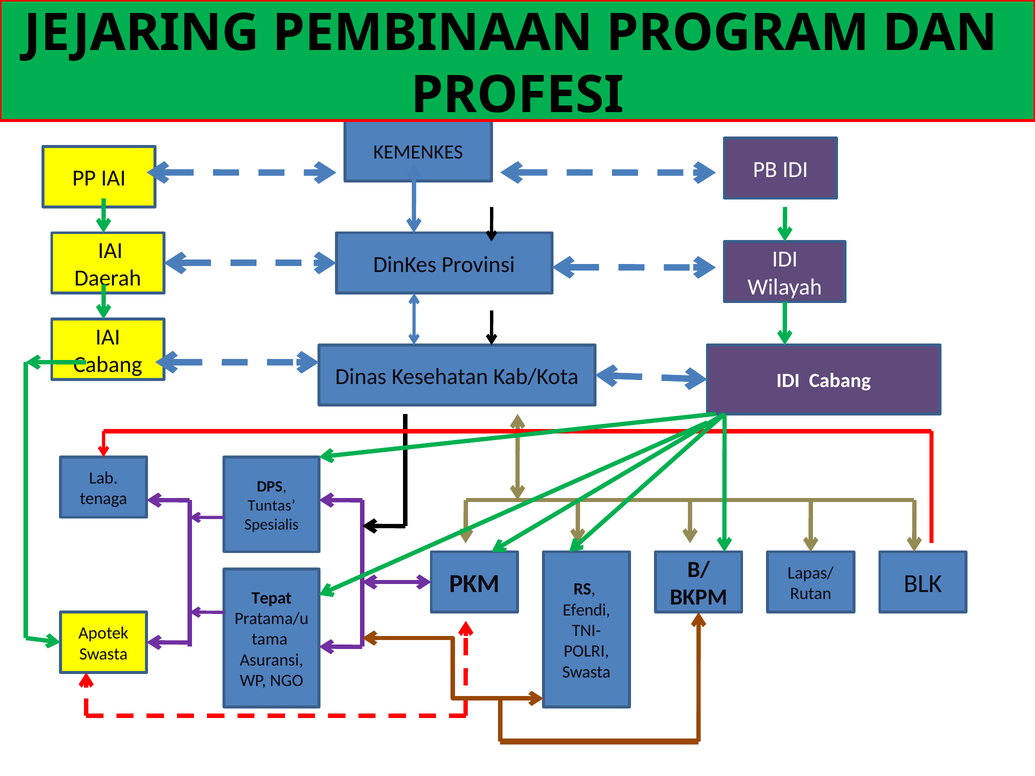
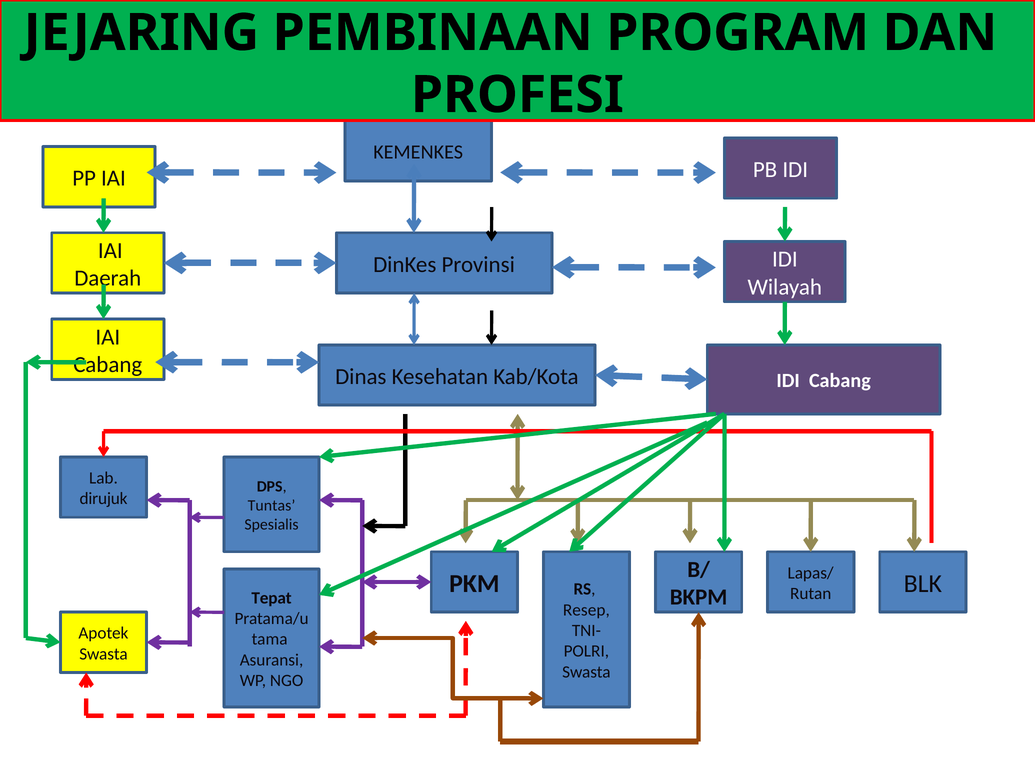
tenaga: tenaga -> dirujuk (104, 499)
Efendi: Efendi -> Resep (586, 610)
